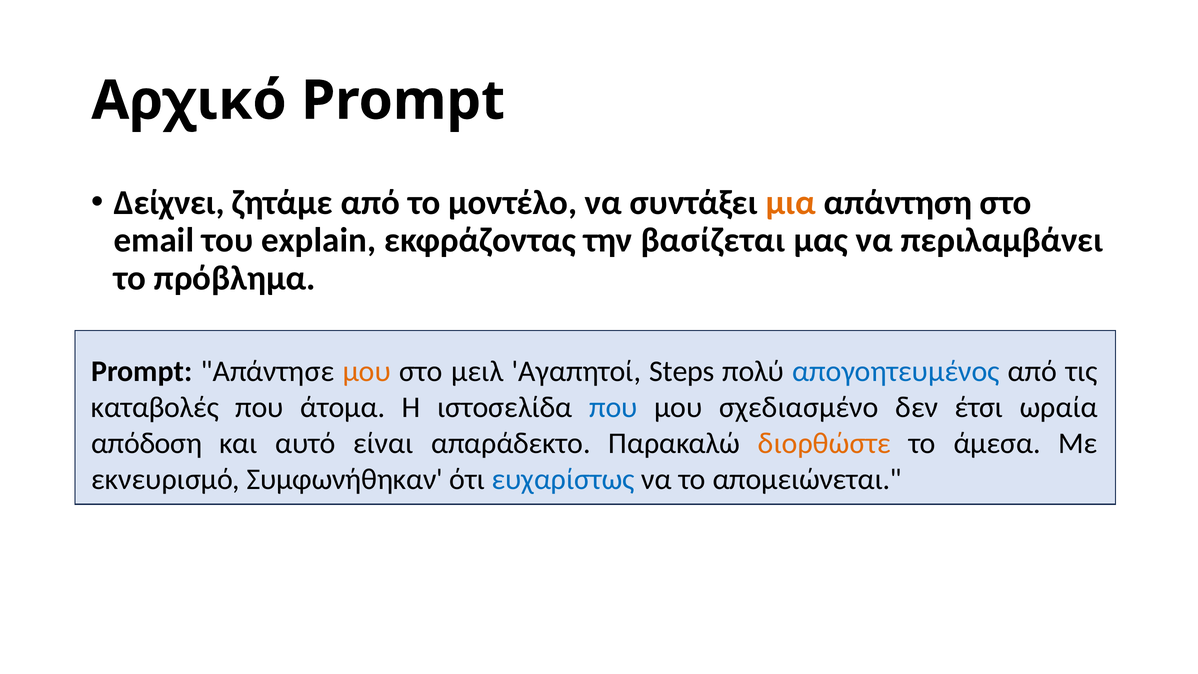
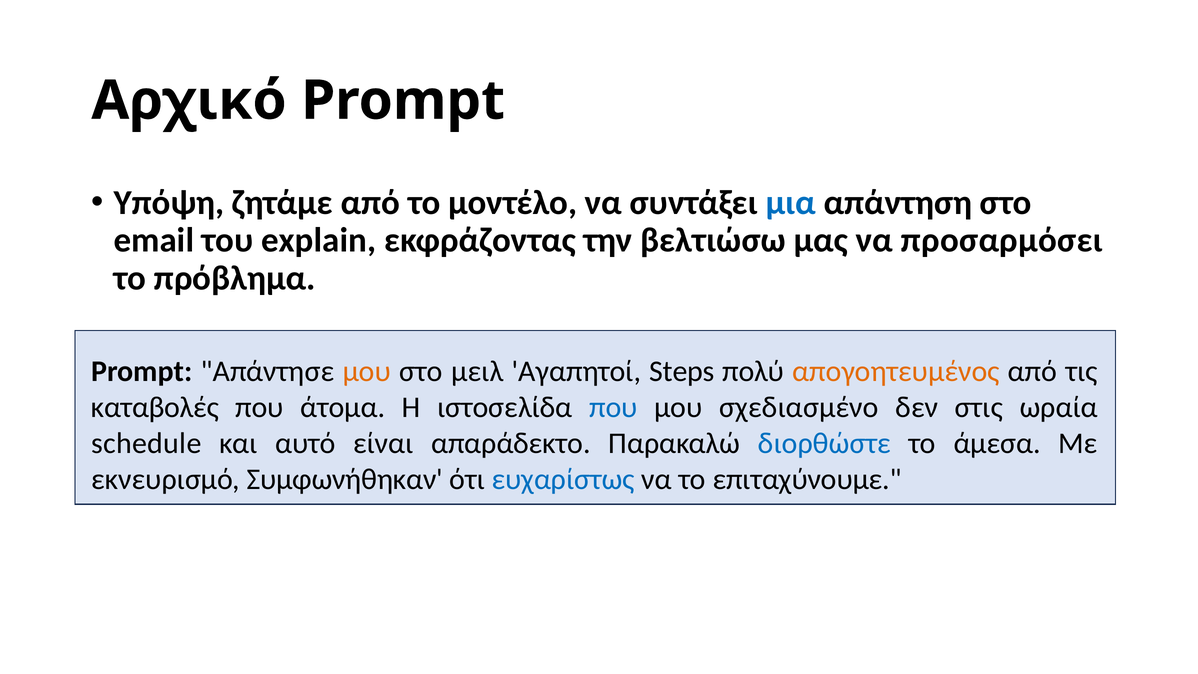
Δείχνει: Δείχνει -> Υπόψη (169, 203)
μια colour: orange -> blue (791, 203)
βασίζεται: βασίζεται -> βελτιώσω (713, 240)
περιλαμβάνει: περιλαμβάνει -> προσαρμόσει (1002, 240)
απογοητευμένος colour: blue -> orange (896, 371)
έτσι: έτσι -> στις (979, 407)
απόδοση: απόδοση -> schedule (146, 443)
διορθώστε colour: orange -> blue (824, 443)
απομειώνεται: απομειώνεται -> επιταχύνουμε (807, 479)
